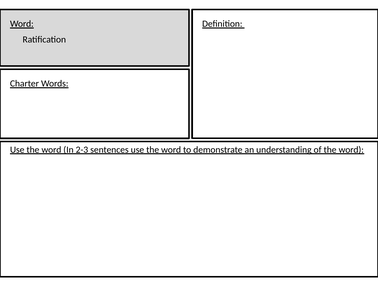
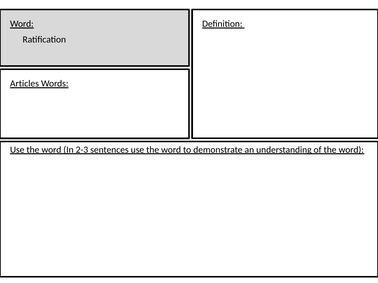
Charter: Charter -> Articles (24, 84)
